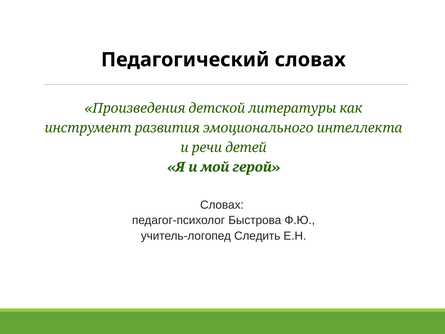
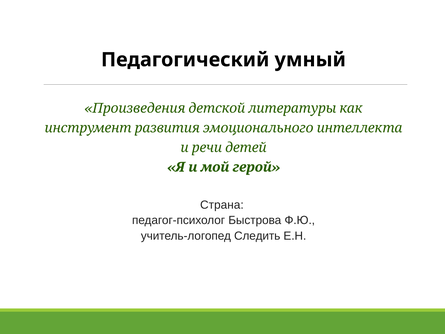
Педагогический словах: словах -> умный (310, 60)
Словах: Словах -> Страна (222, 205)
